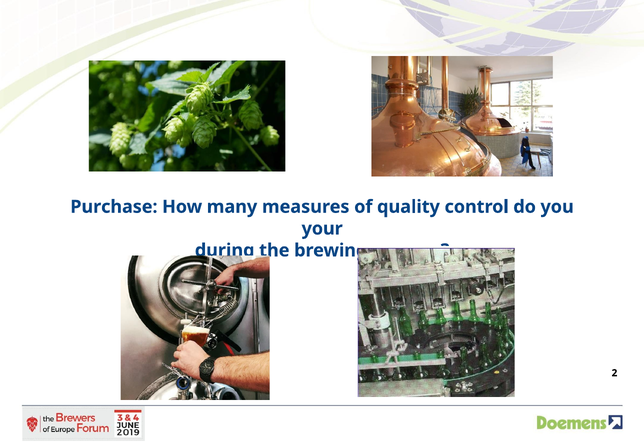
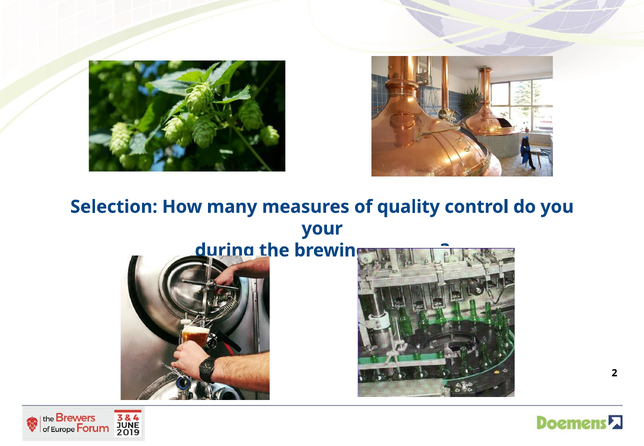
Purchase: Purchase -> Selection (114, 207)
